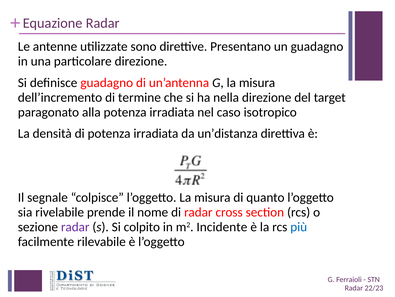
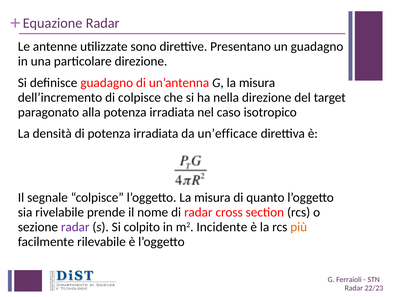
di termine: termine -> colpisce (139, 97)
un’distanza: un’distanza -> un’efficace (228, 133)
più colour: blue -> orange (299, 226)
